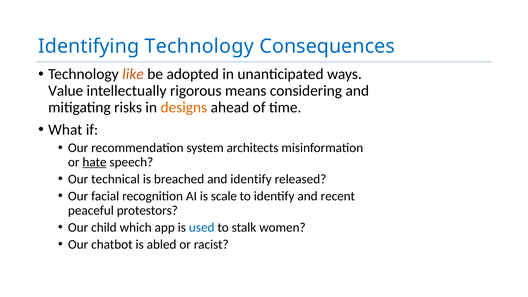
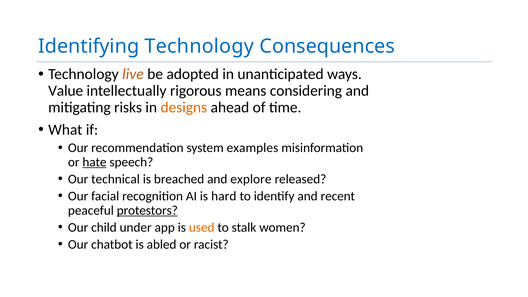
like: like -> live (133, 74)
architects: architects -> examples (252, 148)
and identify: identify -> explore (251, 179)
scale: scale -> hard (224, 196)
protestors underline: none -> present (147, 210)
which: which -> under (136, 227)
used colour: blue -> orange (202, 227)
